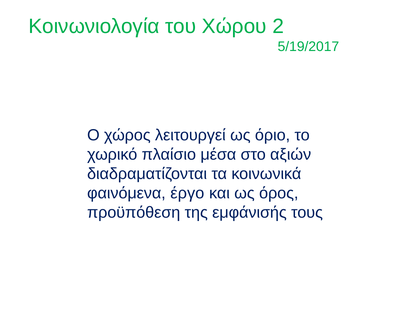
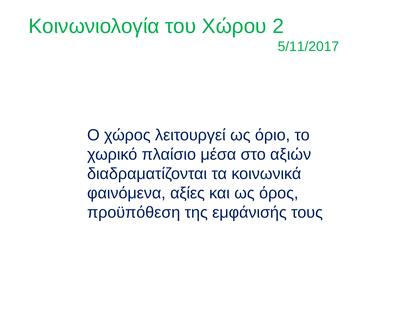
5/19/2017: 5/19/2017 -> 5/11/2017 (308, 46)
έργο: έργο -> αξίες (187, 193)
